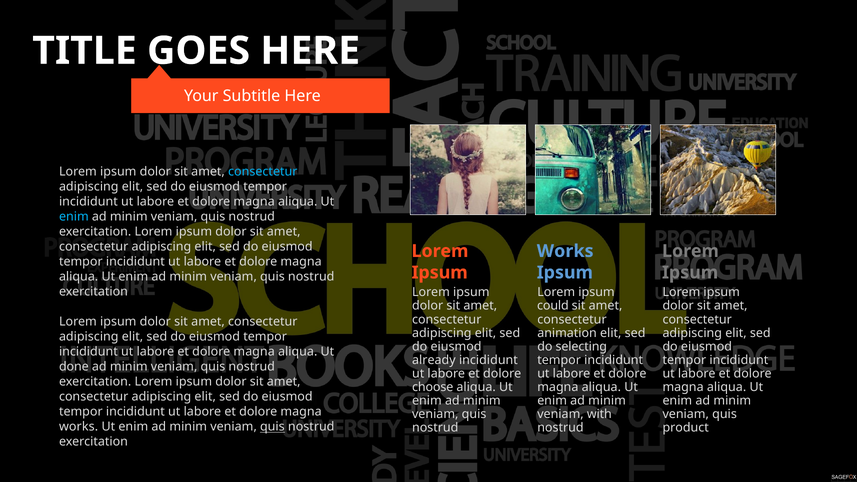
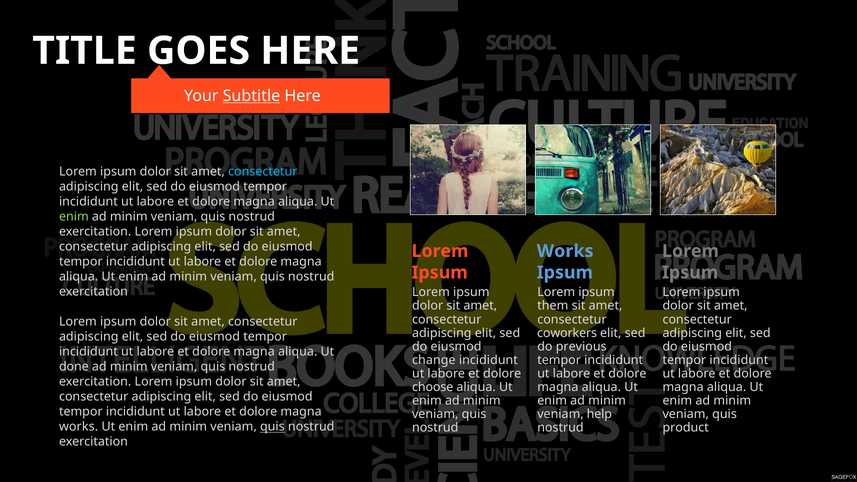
Subtitle underline: none -> present (251, 96)
enim colour: light blue -> light green (74, 217)
could: could -> them (553, 306)
animation: animation -> coworkers (567, 333)
selecting: selecting -> previous (581, 346)
already: already -> change (434, 360)
with: with -> help (599, 414)
